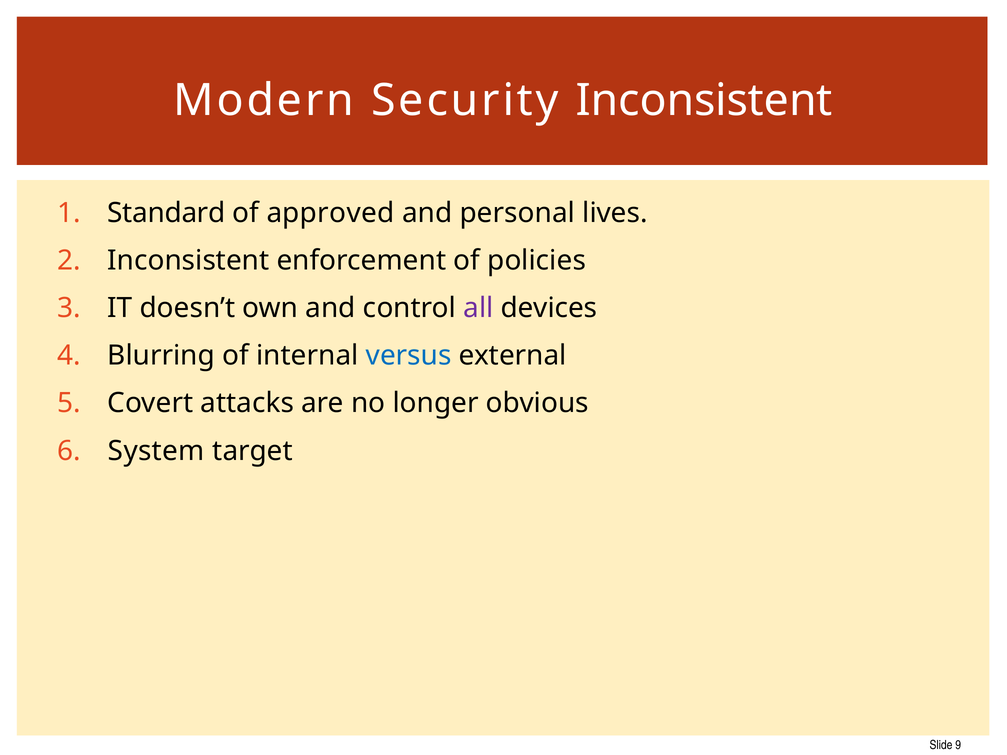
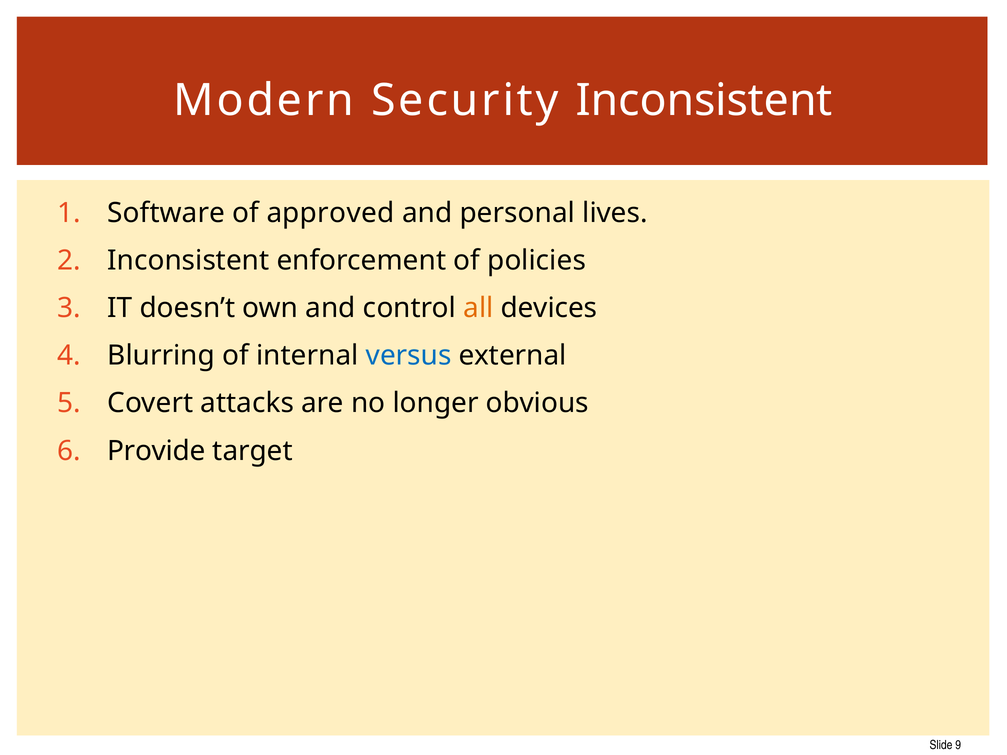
Standard: Standard -> Software (166, 213)
all colour: purple -> orange (478, 308)
System: System -> Provide (156, 451)
